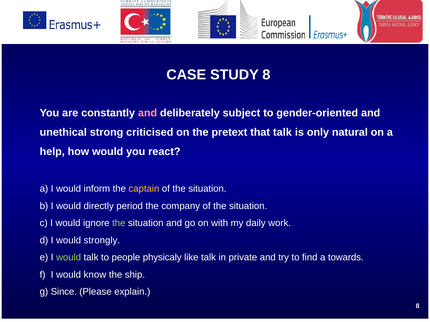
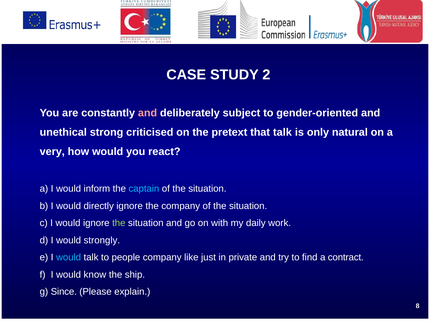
STUDY 8: 8 -> 2 (266, 75)
help: help -> very (52, 152)
captain colour: yellow -> light blue (144, 189)
directly period: period -> ignore (130, 206)
would colour: light green -> light blue (69, 258)
people physicaly: physicaly -> company (162, 258)
like talk: talk -> just (209, 258)
towards: towards -> contract (346, 258)
